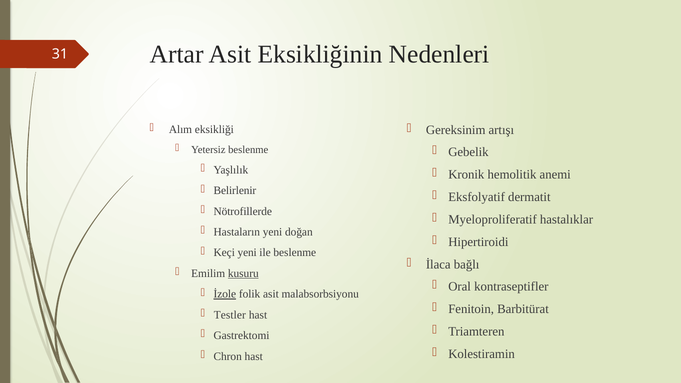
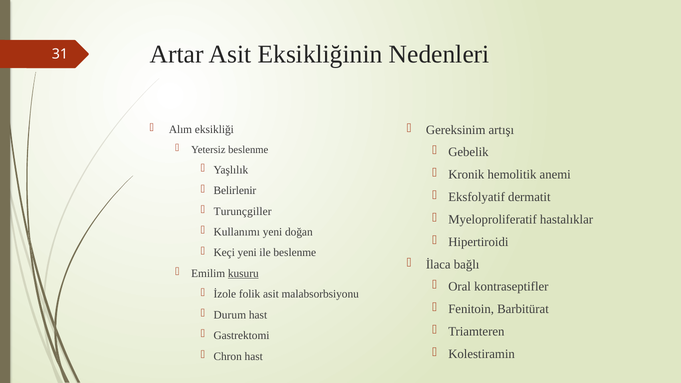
Nötrofillerde: Nötrofillerde -> Turunçgiller (243, 211)
Hastaların: Hastaların -> Kullanımı (237, 232)
İzole underline: present -> none (225, 294)
Testler: Testler -> Durum (230, 315)
